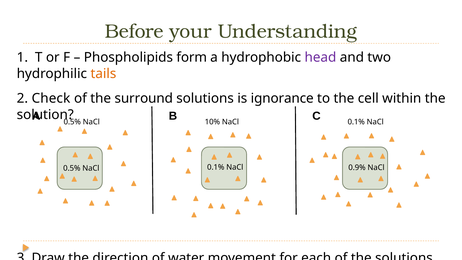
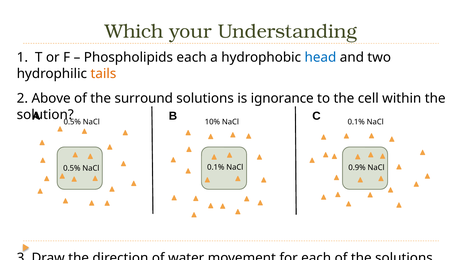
Before: Before -> Which (134, 31)
Phospholipids form: form -> each (192, 57)
head colour: purple -> blue (320, 57)
2 Check: Check -> Above (51, 98)
